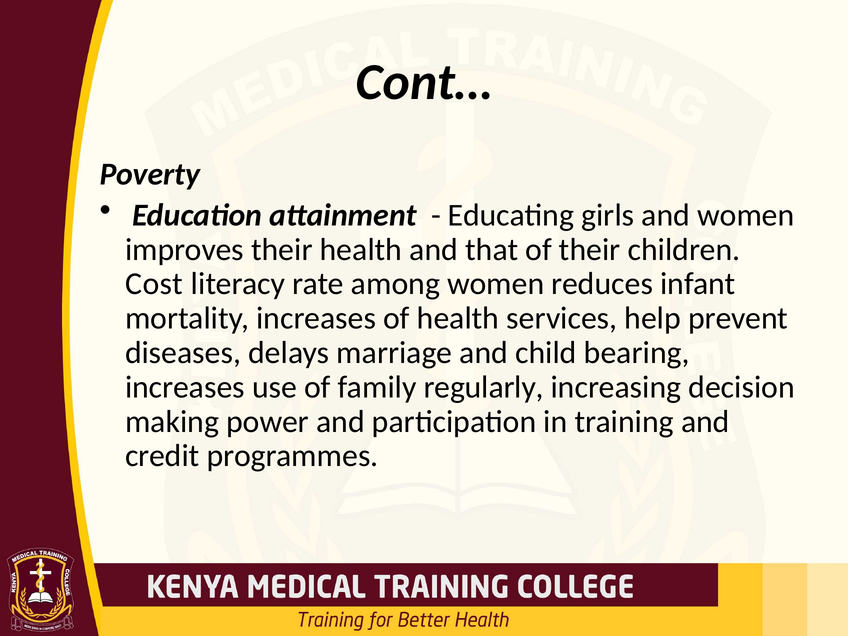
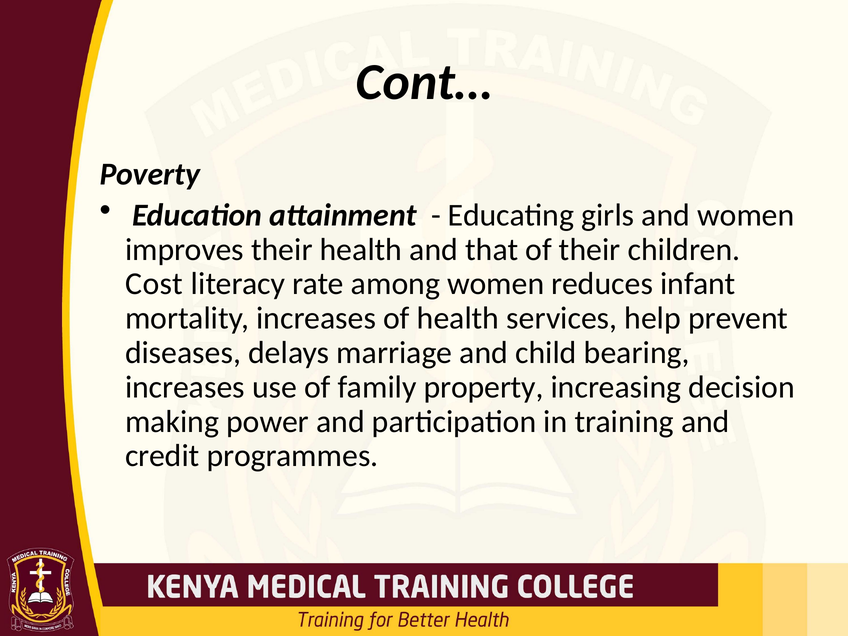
regularly: regularly -> property (484, 387)
